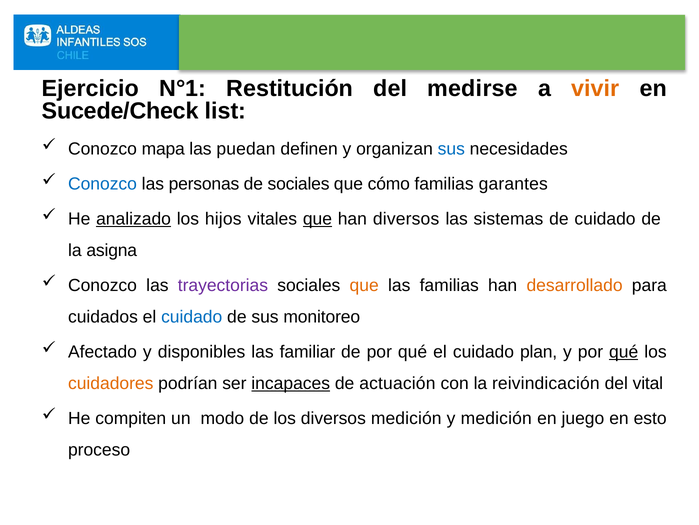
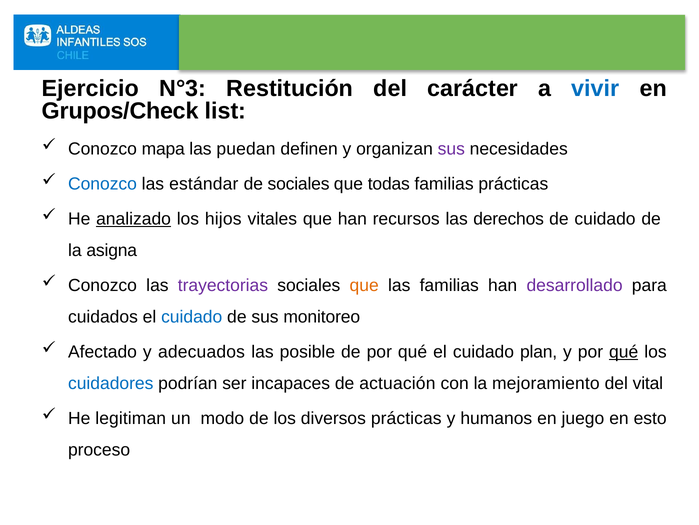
N°1: N°1 -> N°3 (183, 89)
medirse: medirse -> carácter (473, 89)
vivir colour: orange -> blue (595, 89)
Sucede/Check: Sucede/Check -> Grupos/Check (120, 111)
sus colour: blue -> purple (451, 149)
personas: personas -> estándar (204, 184)
cómo: cómo -> todas (389, 184)
familias garantes: garantes -> prácticas (513, 184)
que underline: present -> none (317, 219)
han diversos: diversos -> recursos (406, 219)
sistemas: sistemas -> derechos (509, 219)
desarrollado colour: orange -> purple (575, 285)
disponibles: disponibles -> adecuados (201, 352)
familiar: familiar -> posible (307, 352)
cuidadores colour: orange -> blue (111, 383)
incapaces underline: present -> none (291, 383)
reivindicación: reivindicación -> mejoramiento (546, 383)
compiten: compiten -> legitiman (131, 418)
diversos medición: medición -> prácticas (406, 418)
y medición: medición -> humanos (496, 418)
